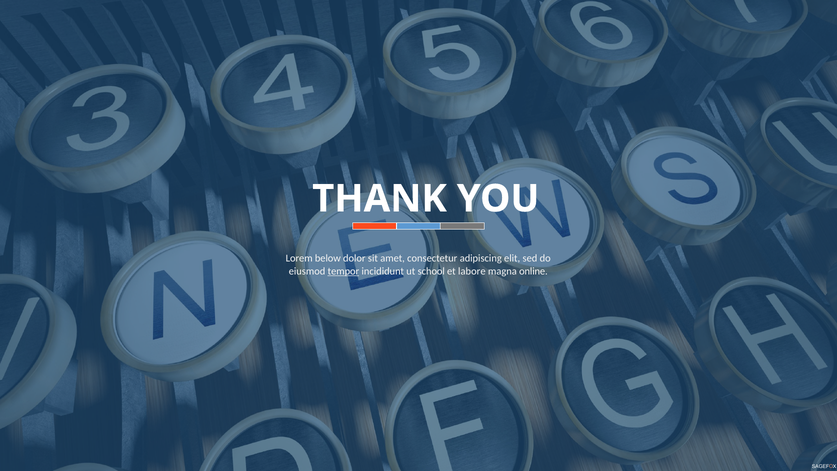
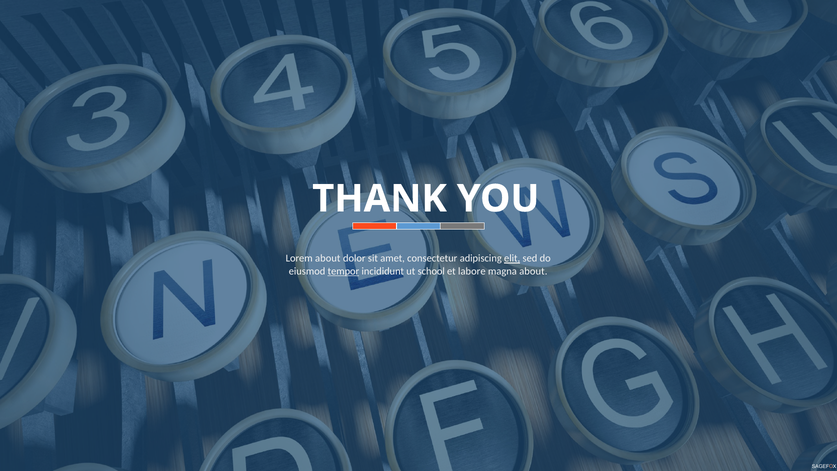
Lorem below: below -> about (328, 258)
elit underline: none -> present (512, 258)
magna online: online -> about (533, 271)
